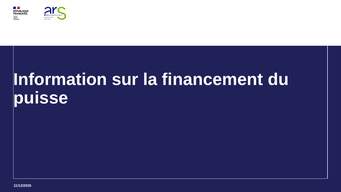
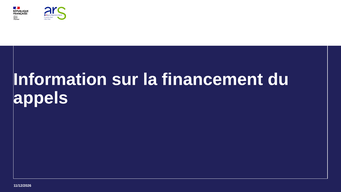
puisse: puisse -> appels (41, 98)
